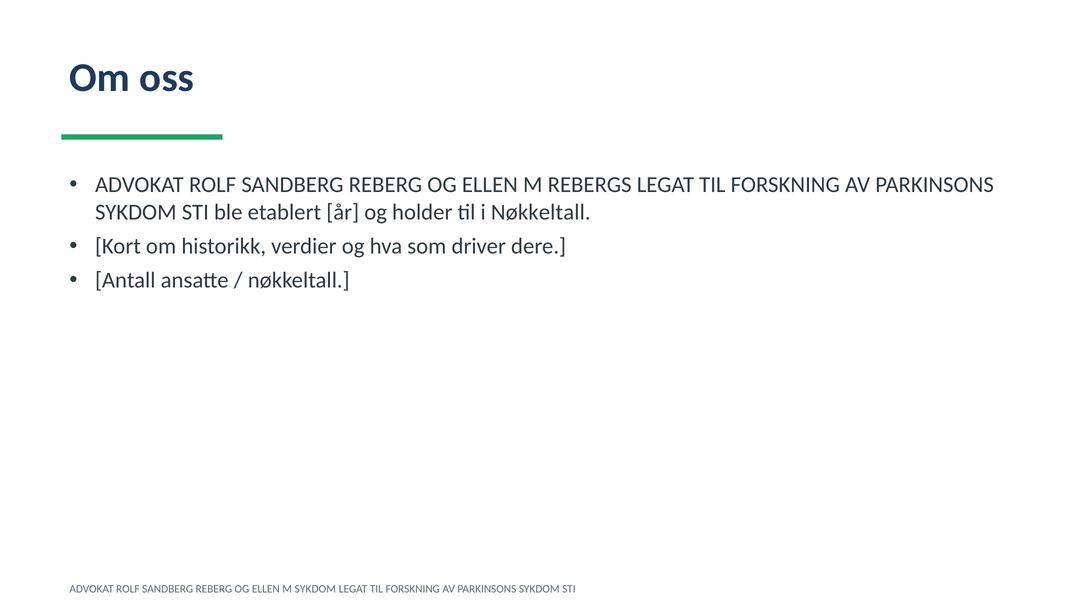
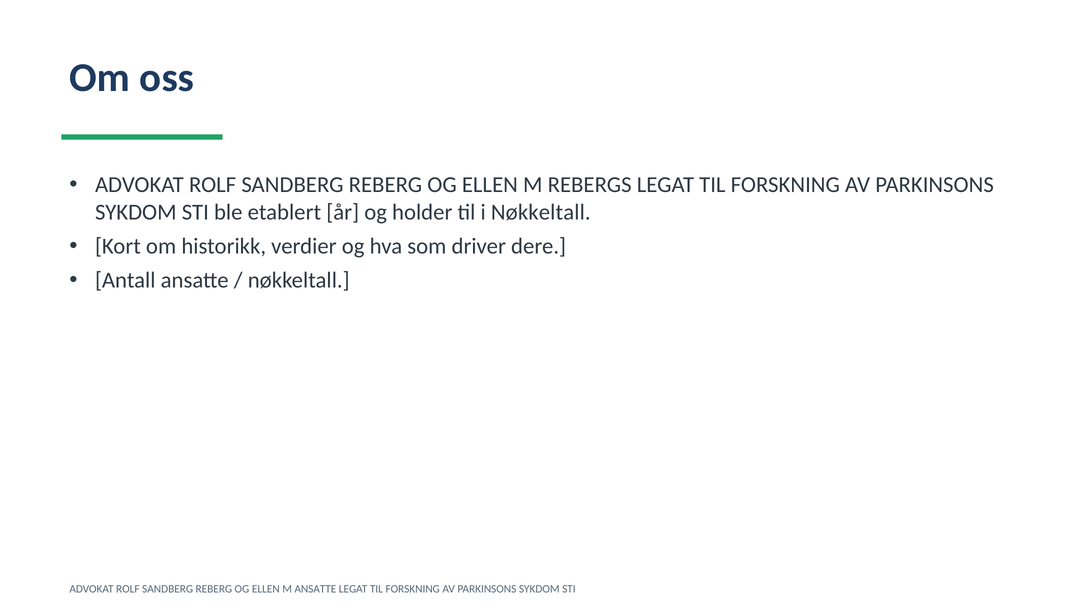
M SYKDOM: SYKDOM -> ANSATTE (315, 589)
